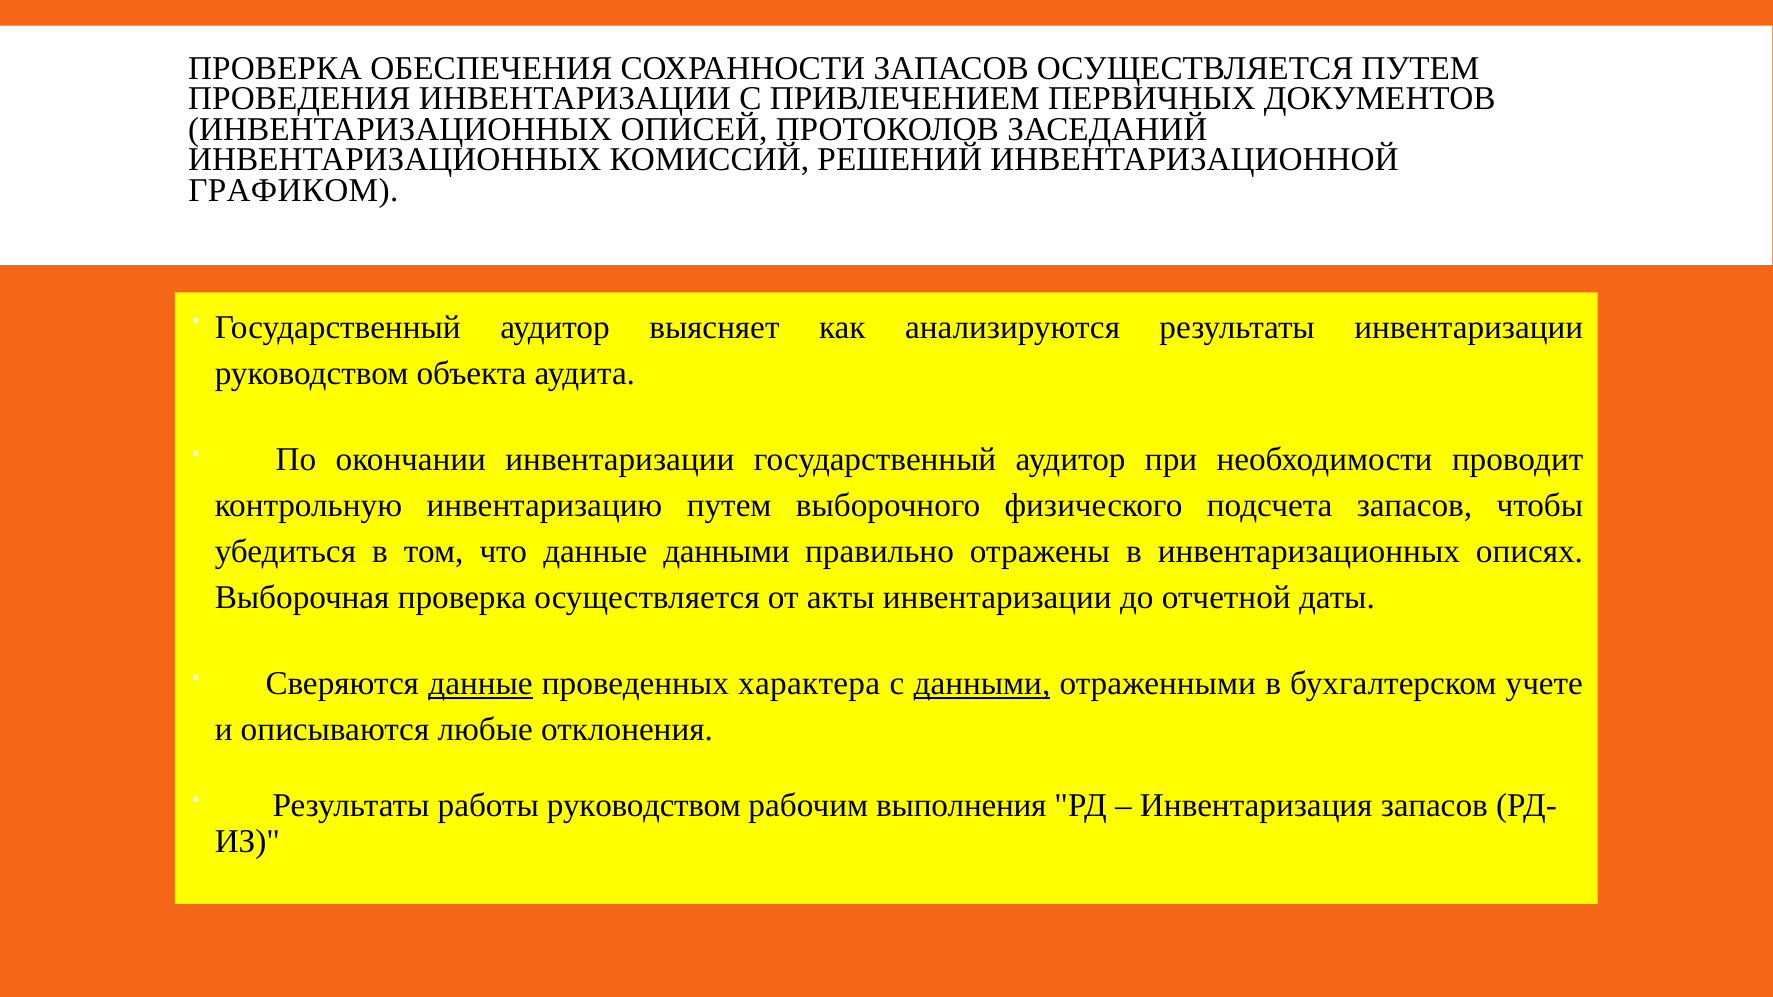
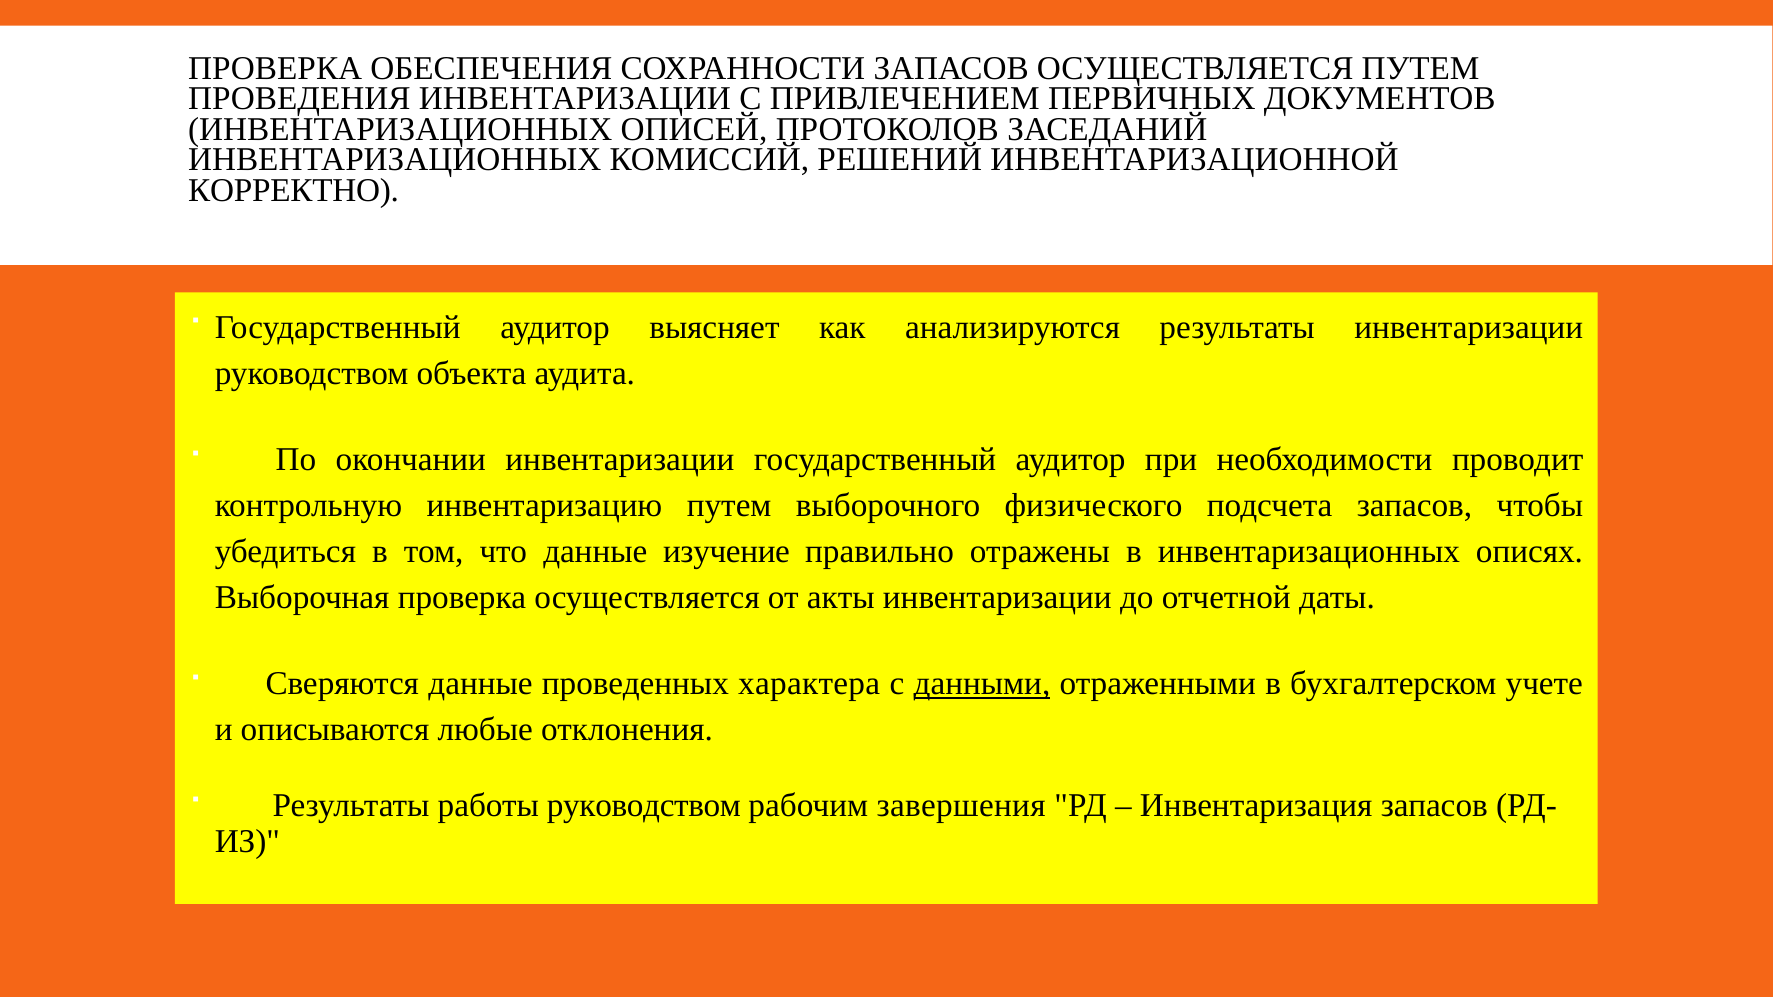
ГРАФИКОМ: ГРАФИКОМ -> КОРРЕКТНО (294, 190)
данные данными: данными -> изучение (726, 551)
данные underline: present -> none (481, 684)
выполнения: выполнения -> завершения (961, 806)
